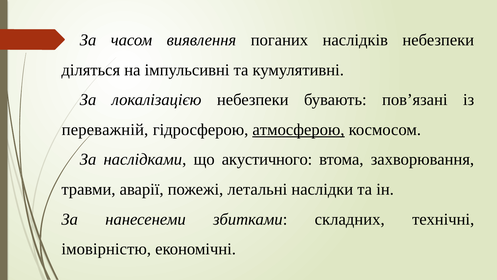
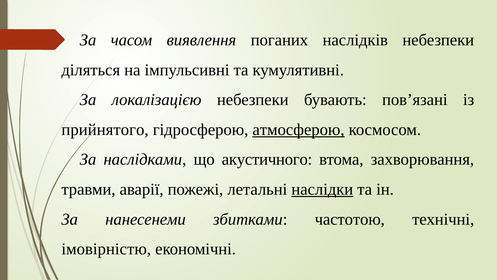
переважній: переважній -> прийнятого (105, 129)
наслідки underline: none -> present (322, 189)
складних: складних -> частотою (350, 219)
